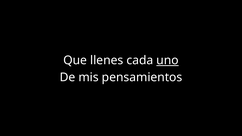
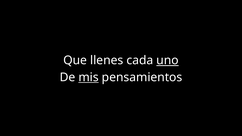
mis underline: none -> present (89, 77)
